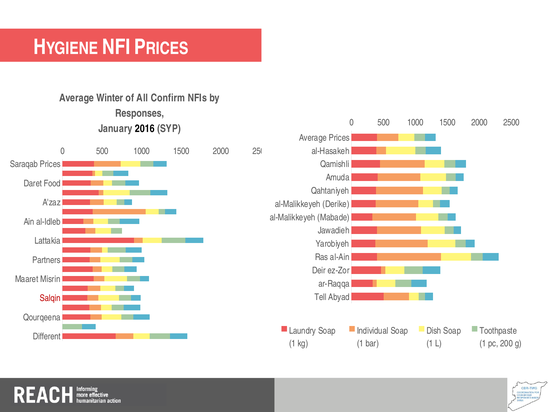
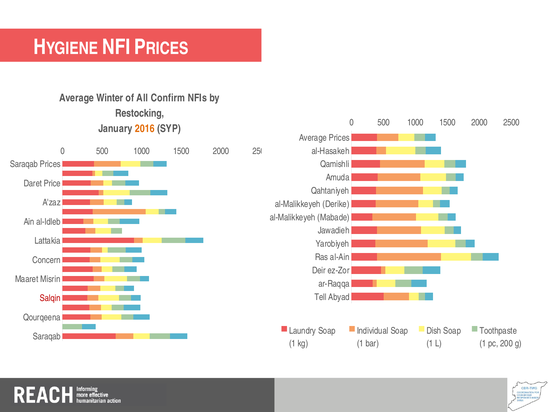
Responses: Responses -> Restocking (140, 113)
2016 colour: black -> orange (145, 129)
Food: Food -> Price (52, 183)
Partners: Partners -> Concern (46, 260)
Different: Different -> Saraqab (47, 336)
